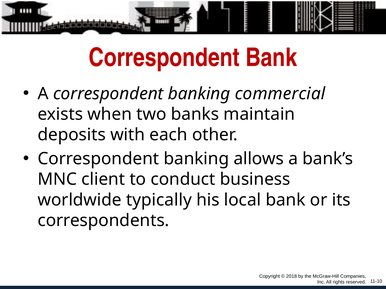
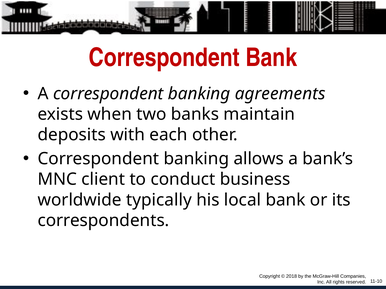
commercial: commercial -> agreements (280, 94)
